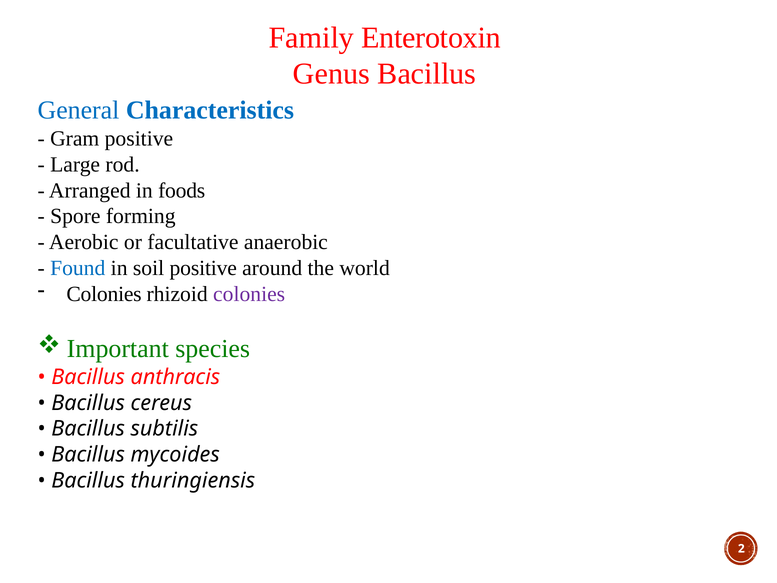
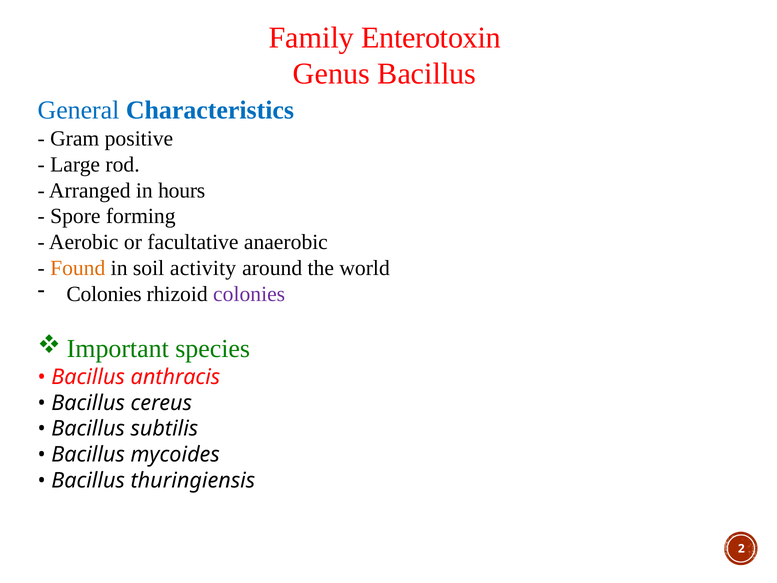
foods: foods -> hours (182, 190)
Found colour: blue -> orange (78, 268)
soil positive: positive -> activity (203, 268)
